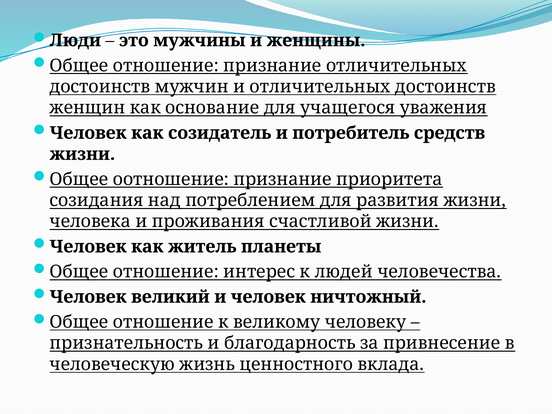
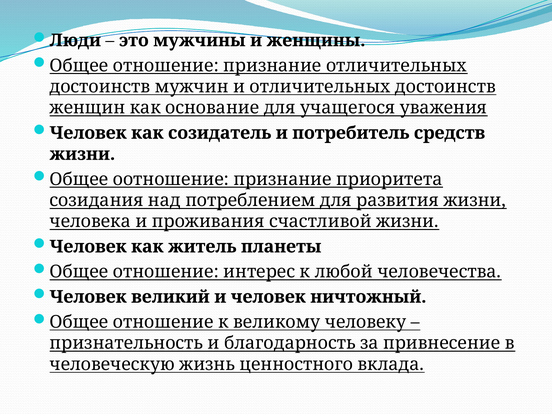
людей: людей -> любой (344, 272)
